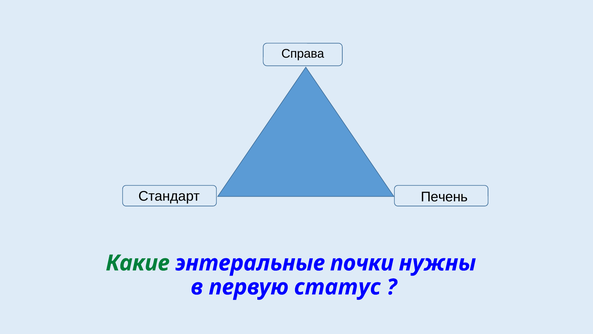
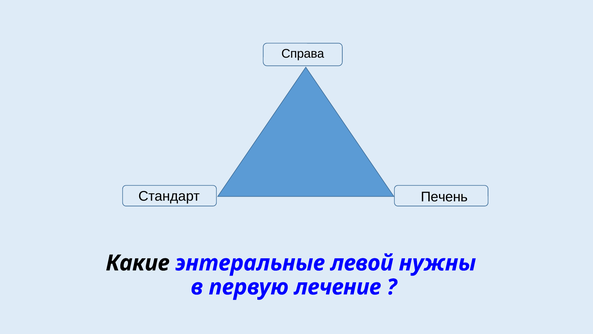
Какие colour: green -> black (138, 263)
почки: почки -> левой (362, 263)
статус: статус -> лечение (338, 287)
